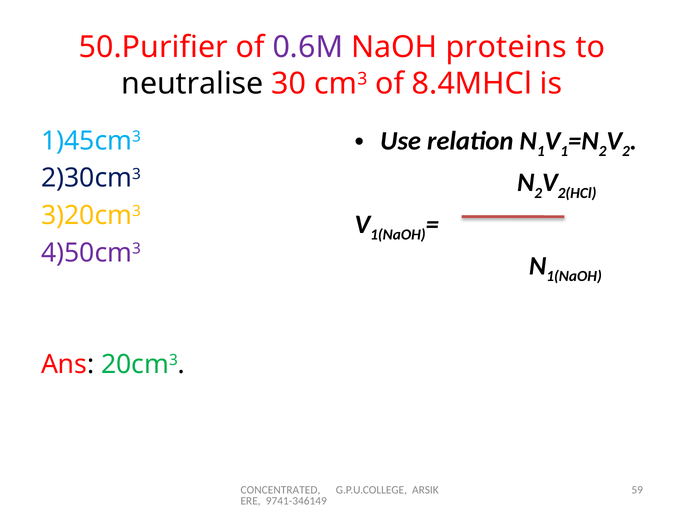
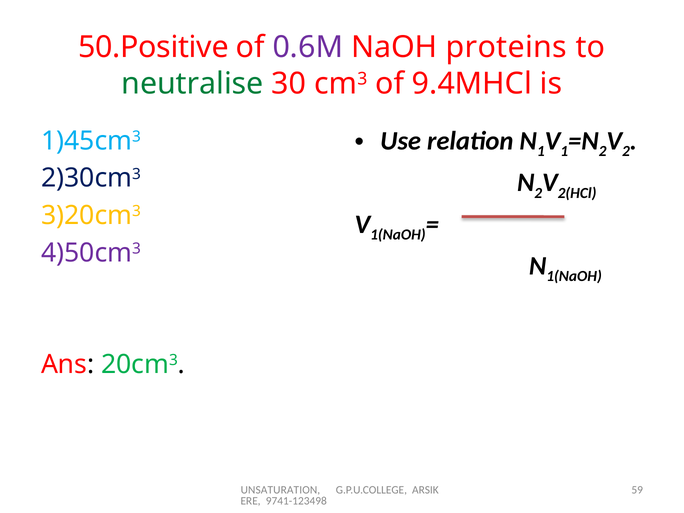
50.Purifier: 50.Purifier -> 50.Positive (153, 47)
neutralise colour: black -> green (192, 84)
8.4MHCl: 8.4MHCl -> 9.4MHCl (472, 84)
CONCENTRATED: CONCENTRATED -> UNSATURATION (280, 490)
9741-346149: 9741-346149 -> 9741-123498 (296, 501)
